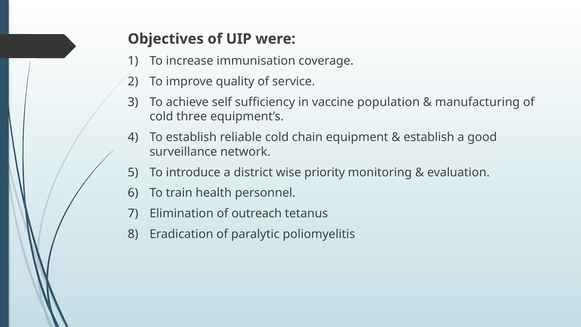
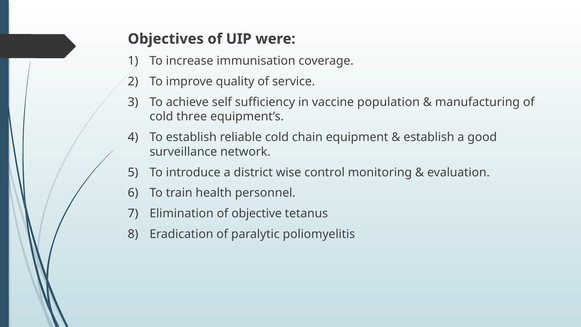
priority: priority -> control (325, 172)
outreach: outreach -> objective (257, 213)
